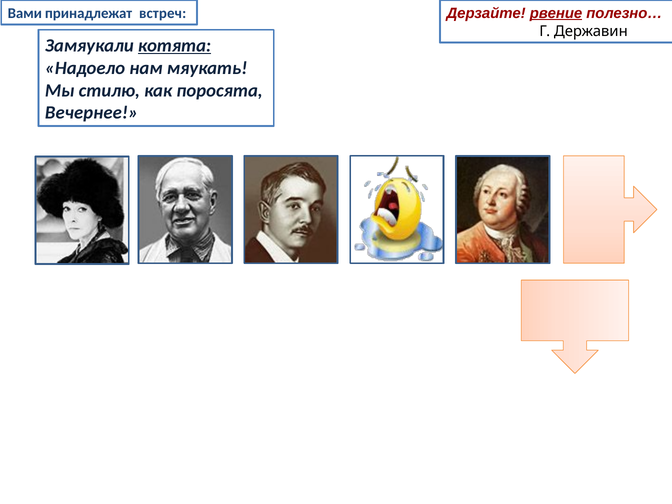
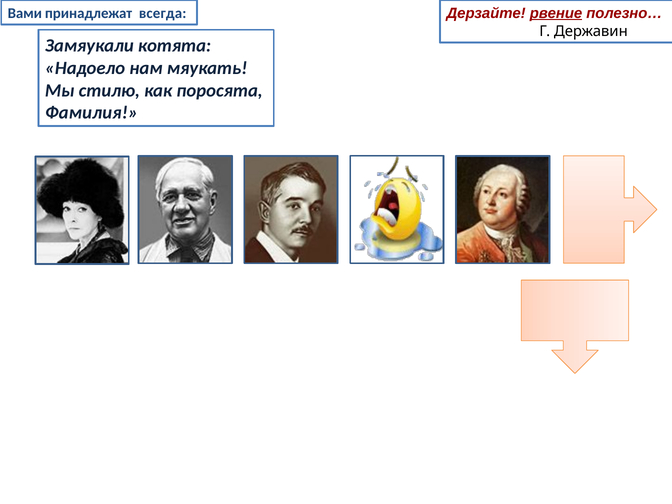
встреч: встреч -> всегда (163, 13)
котята underline: present -> none (175, 46)
Вечернее: Вечернее -> Фамилия (92, 113)
